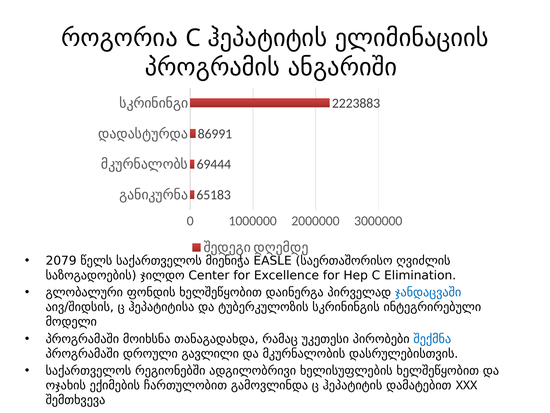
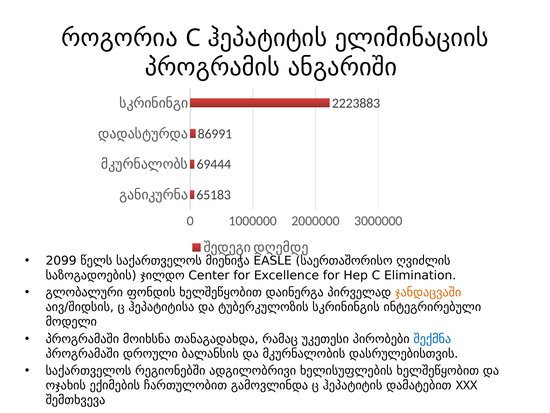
2079: 2079 -> 2099 (61, 260)
ჯანდაცვაში colour: blue -> orange (428, 292)
გავლილი: გავლილი -> ბალანსის (210, 353)
